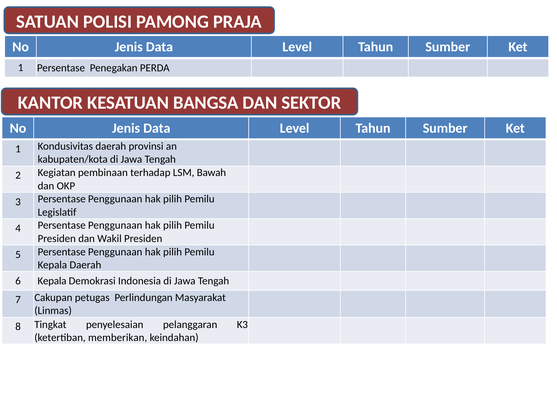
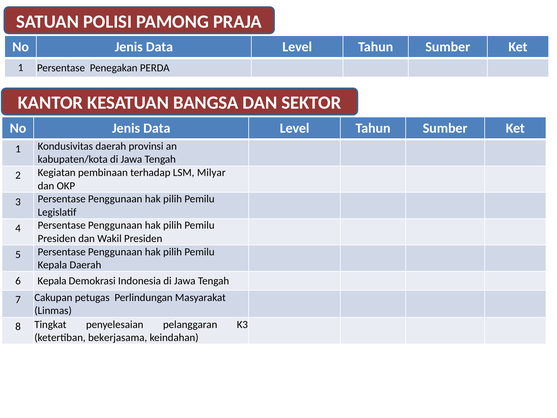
Bawah: Bawah -> Milyar (211, 172)
memberikan: memberikan -> bekerjasama (118, 337)
